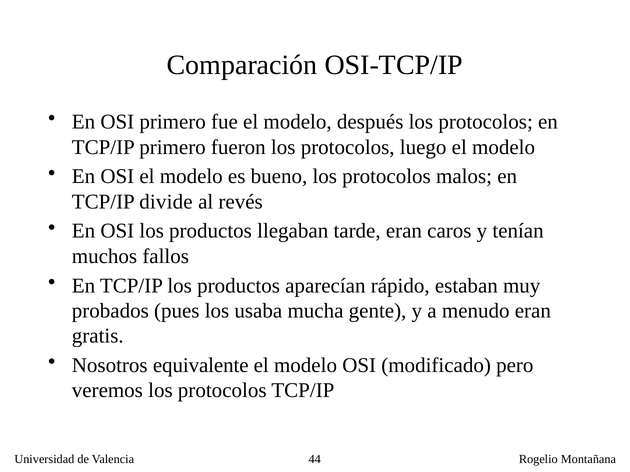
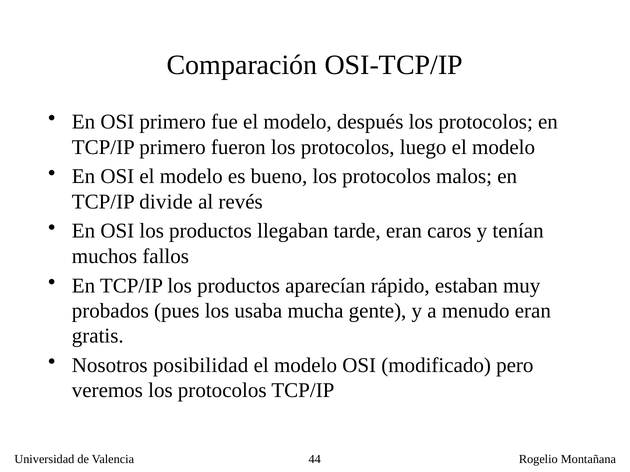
equivalente: equivalente -> posibilidad (201, 366)
